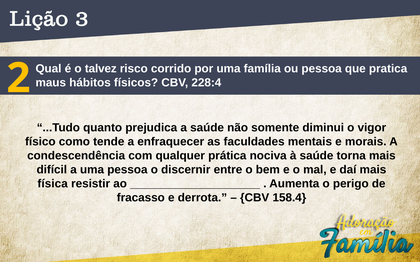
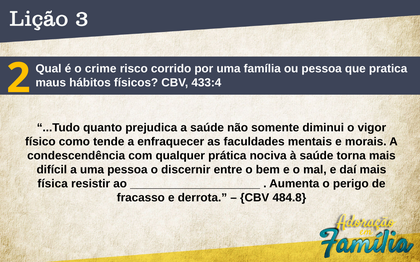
talvez: talvez -> crime (101, 69)
228:4: 228:4 -> 433:4 (206, 83)
158.4: 158.4 -> 484.8 (289, 198)
